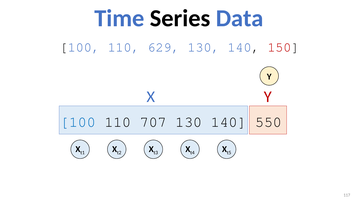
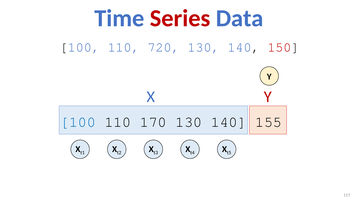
Series colour: black -> red (180, 18)
629: 629 -> 720 (164, 47)
707: 707 -> 170 (153, 122)
550: 550 -> 155 (269, 122)
